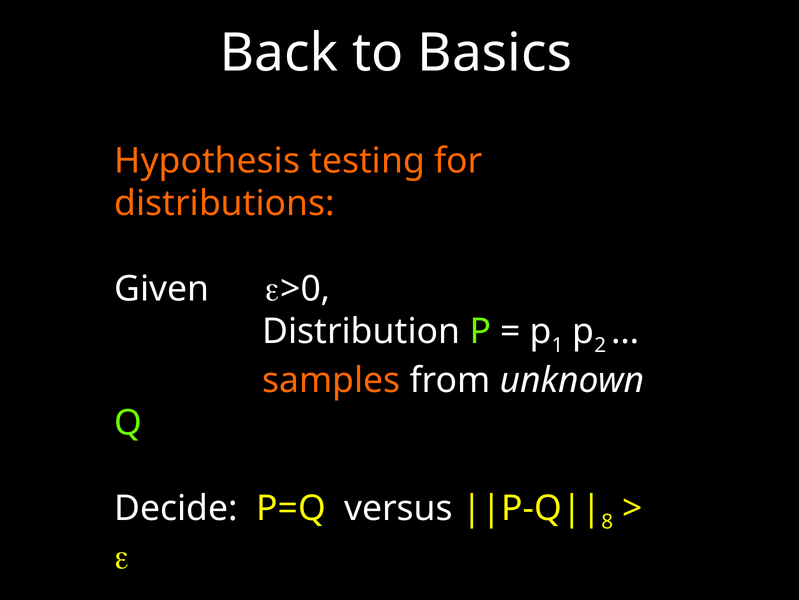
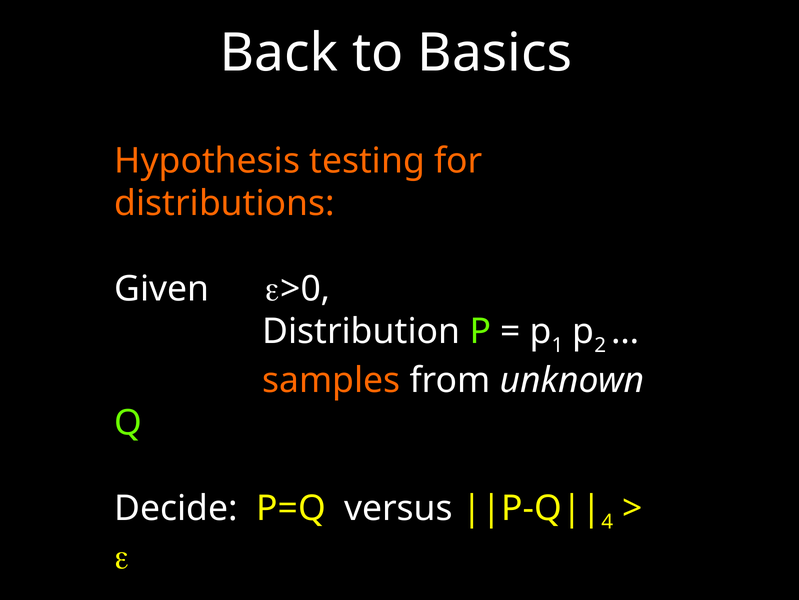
8: 8 -> 4 (607, 522)
